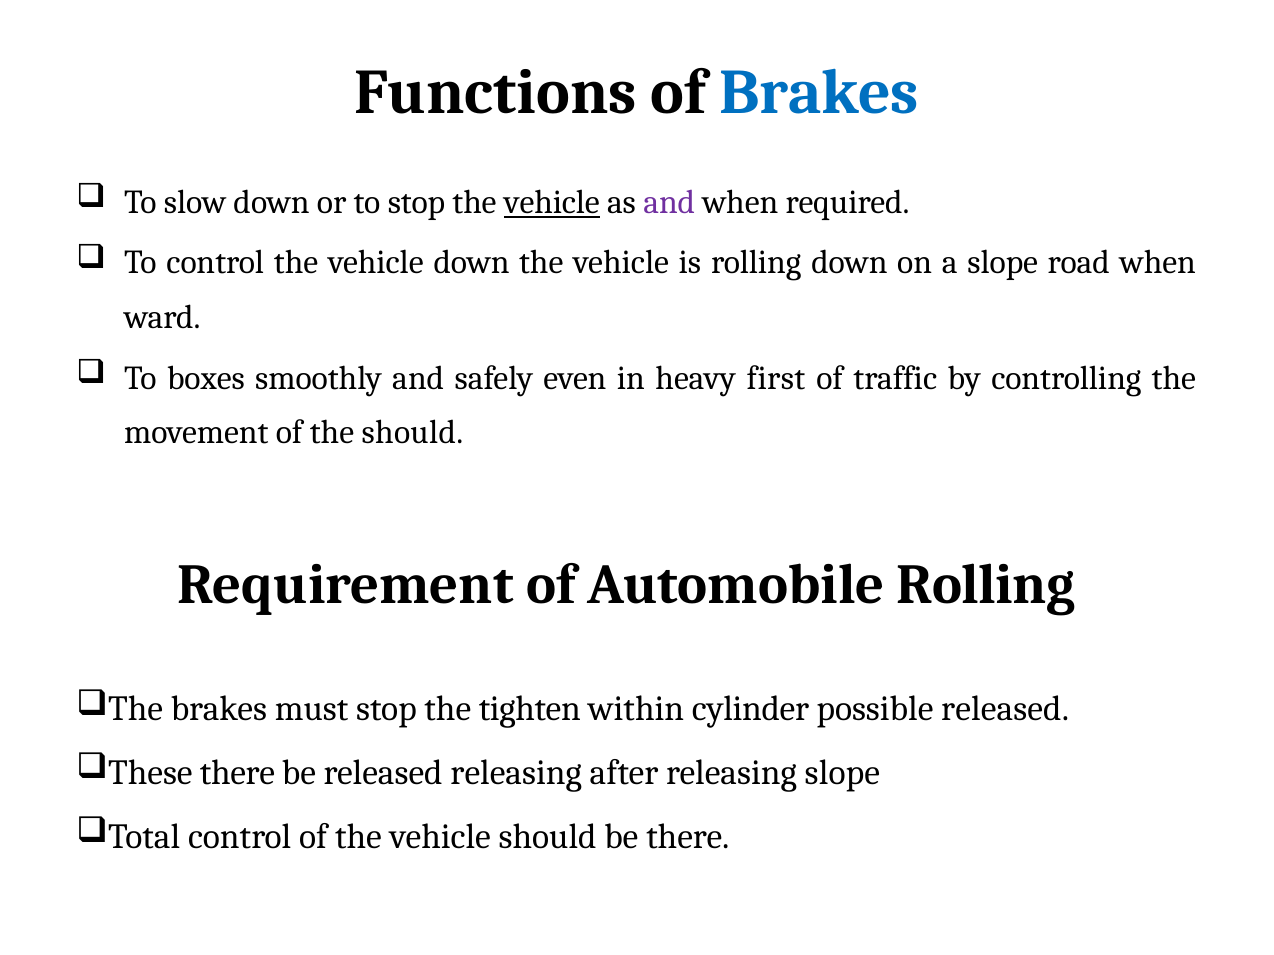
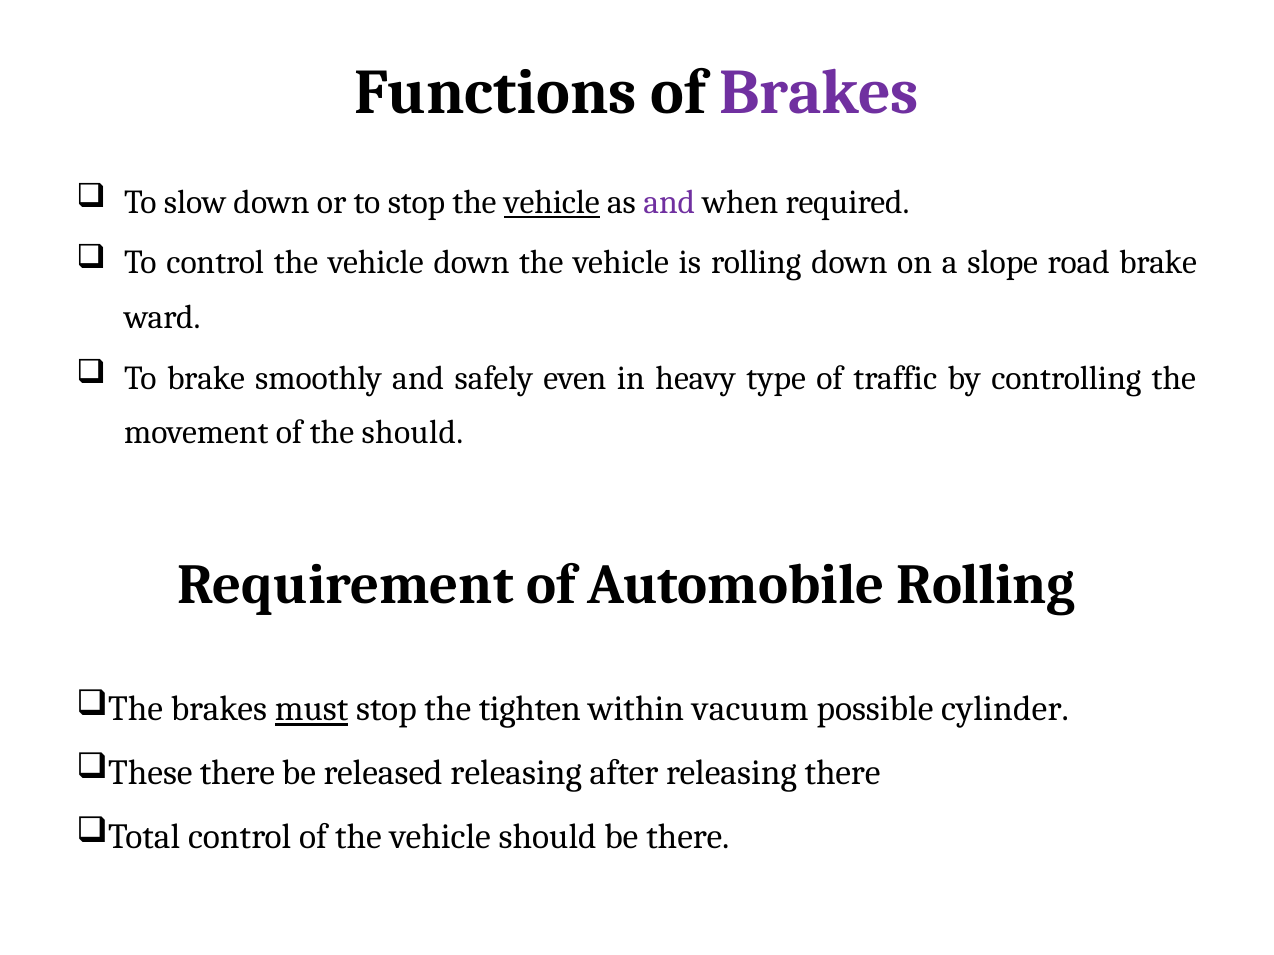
Brakes colour: blue -> purple (820, 93)
road when: when -> brake (1158, 263)
To boxes: boxes -> brake (206, 378)
first: first -> type (776, 378)
must underline: none -> present (312, 710)
cylinder: cylinder -> vacuum (750, 710)
possible released: released -> cylinder (1005, 710)
releasing slope: slope -> there (843, 773)
